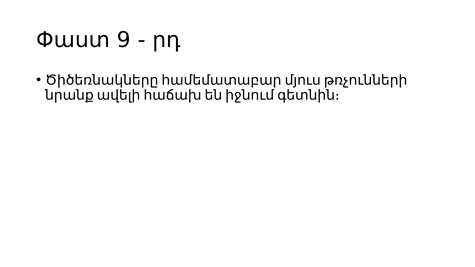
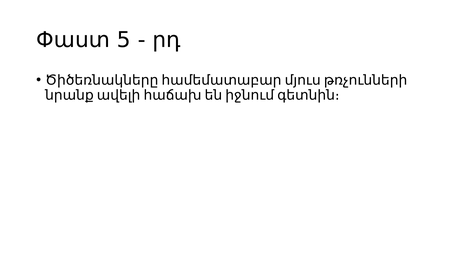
9: 9 -> 5 (124, 40)
